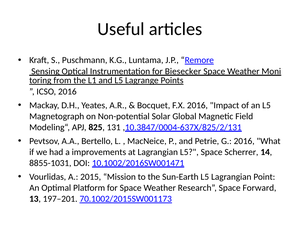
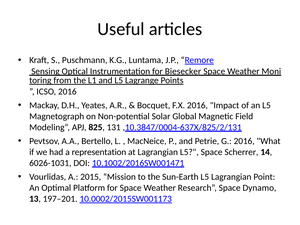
improvements: improvements -> representation (99, 152)
8855-1031: 8855-1031 -> 6026-1031 (50, 163)
Forward: Forward -> Dynamo (259, 188)
70.1002/2015SW001173: 70.1002/2015SW001173 -> 10.0002/2015SW001173 (126, 199)
